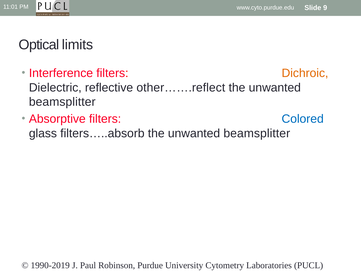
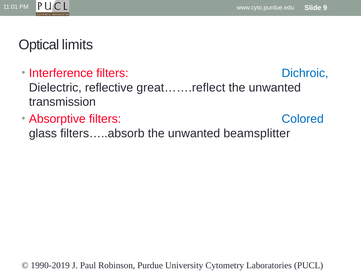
Dichroic colour: orange -> blue (305, 73)
other…….reflect: other…….reflect -> great…….reflect (181, 87)
beamsplitter: beamsplitter -> transmission (62, 102)
